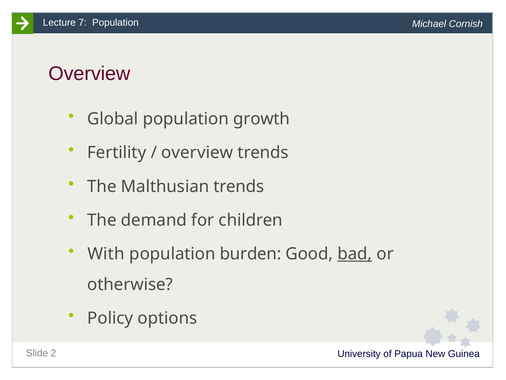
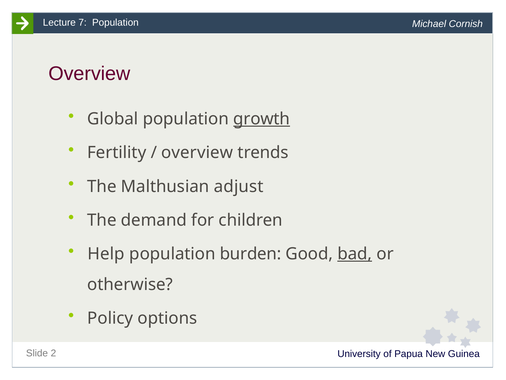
growth underline: none -> present (262, 119)
Malthusian trends: trends -> adjust (239, 186)
With: With -> Help (106, 254)
